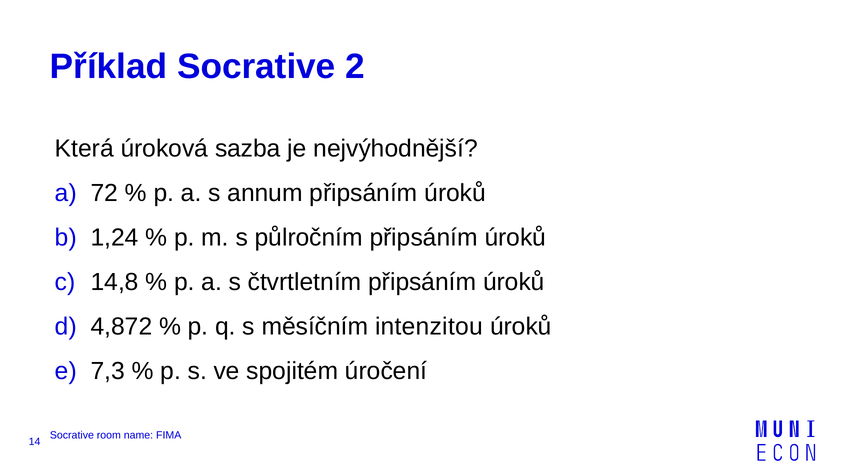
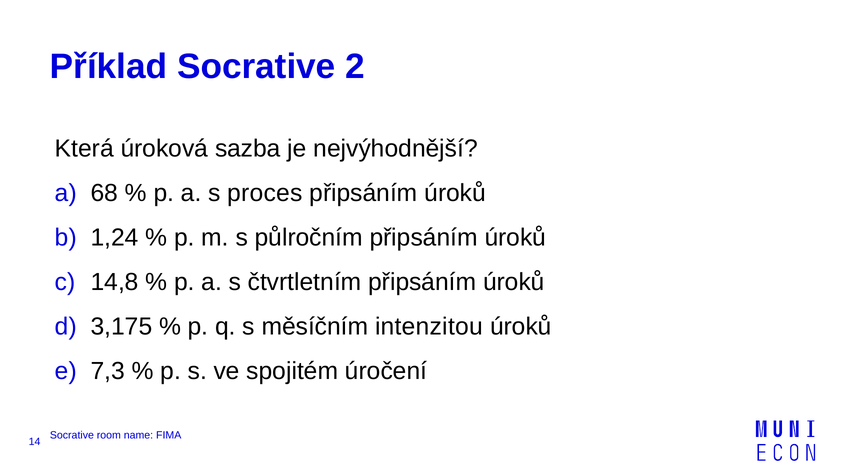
72: 72 -> 68 (104, 193)
annum: annum -> proces (265, 193)
4,872: 4,872 -> 3,175 (121, 327)
